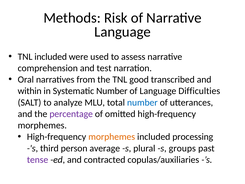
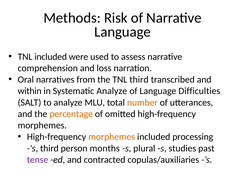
test: test -> loss (104, 68)
TNL good: good -> third (139, 79)
Systematic Number: Number -> Analyze (112, 91)
number colour: blue -> orange (142, 102)
percentage colour: purple -> orange (71, 114)
average: average -> months (105, 148)
groups: groups -> studies (182, 148)
